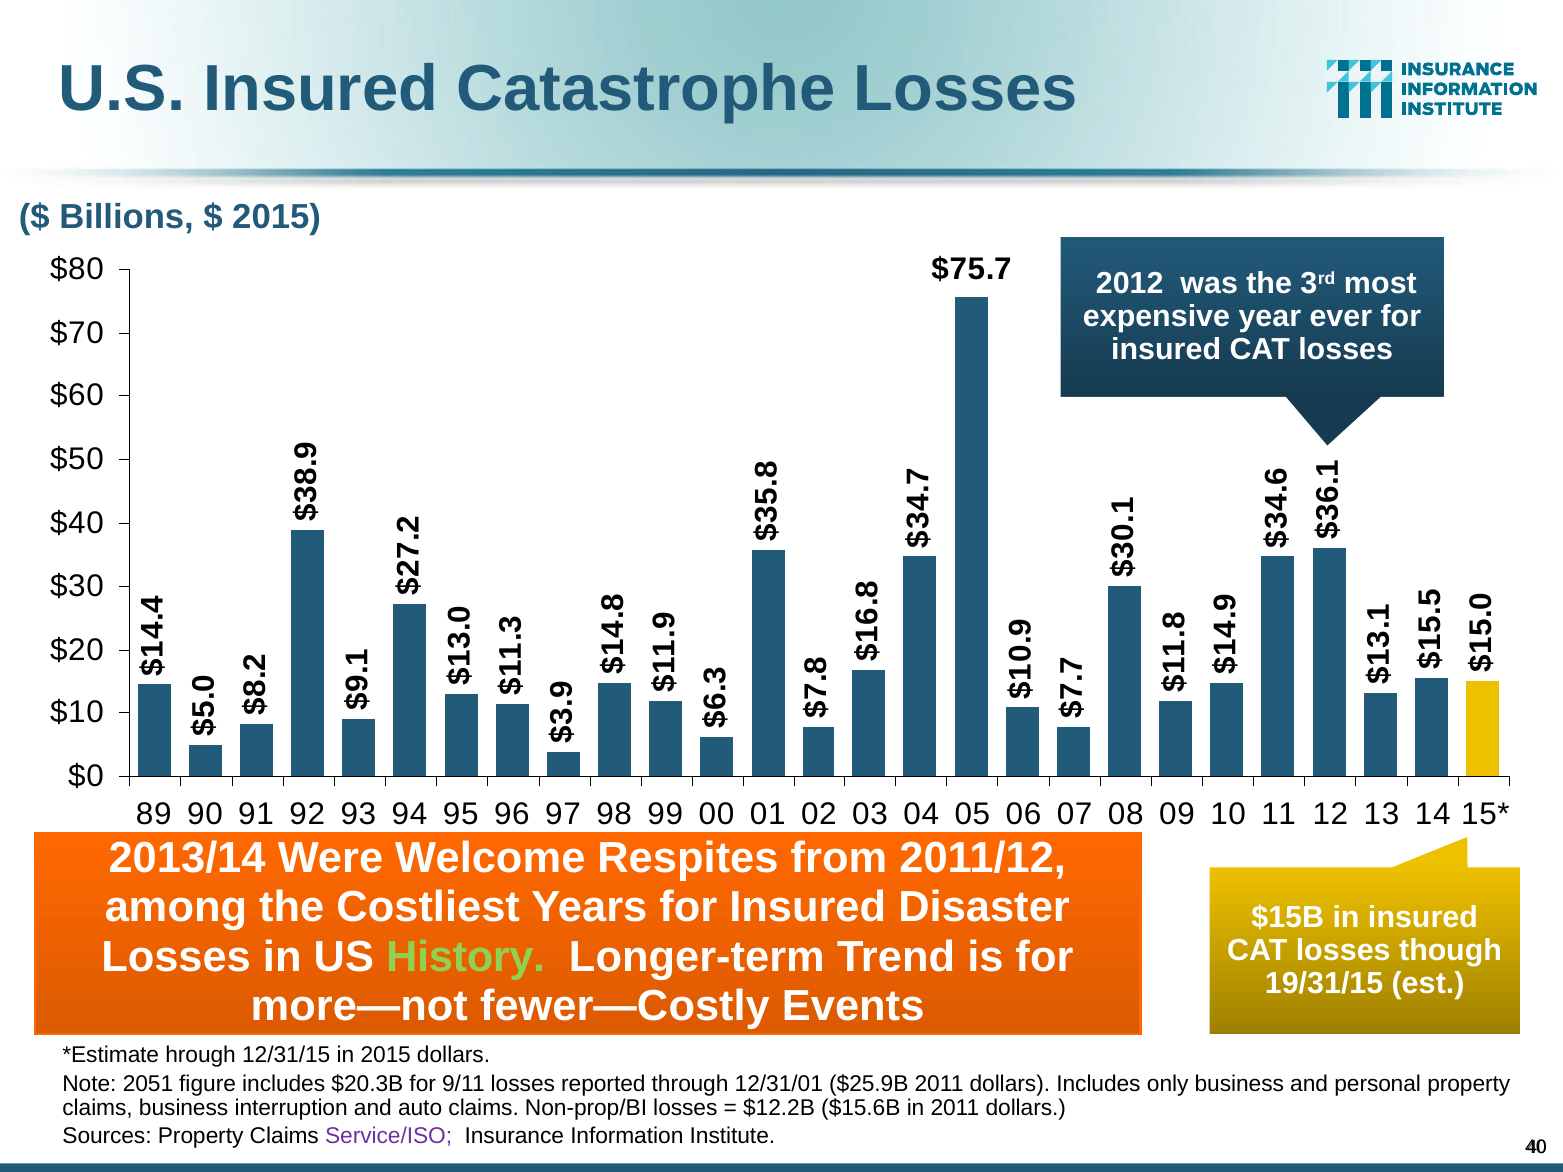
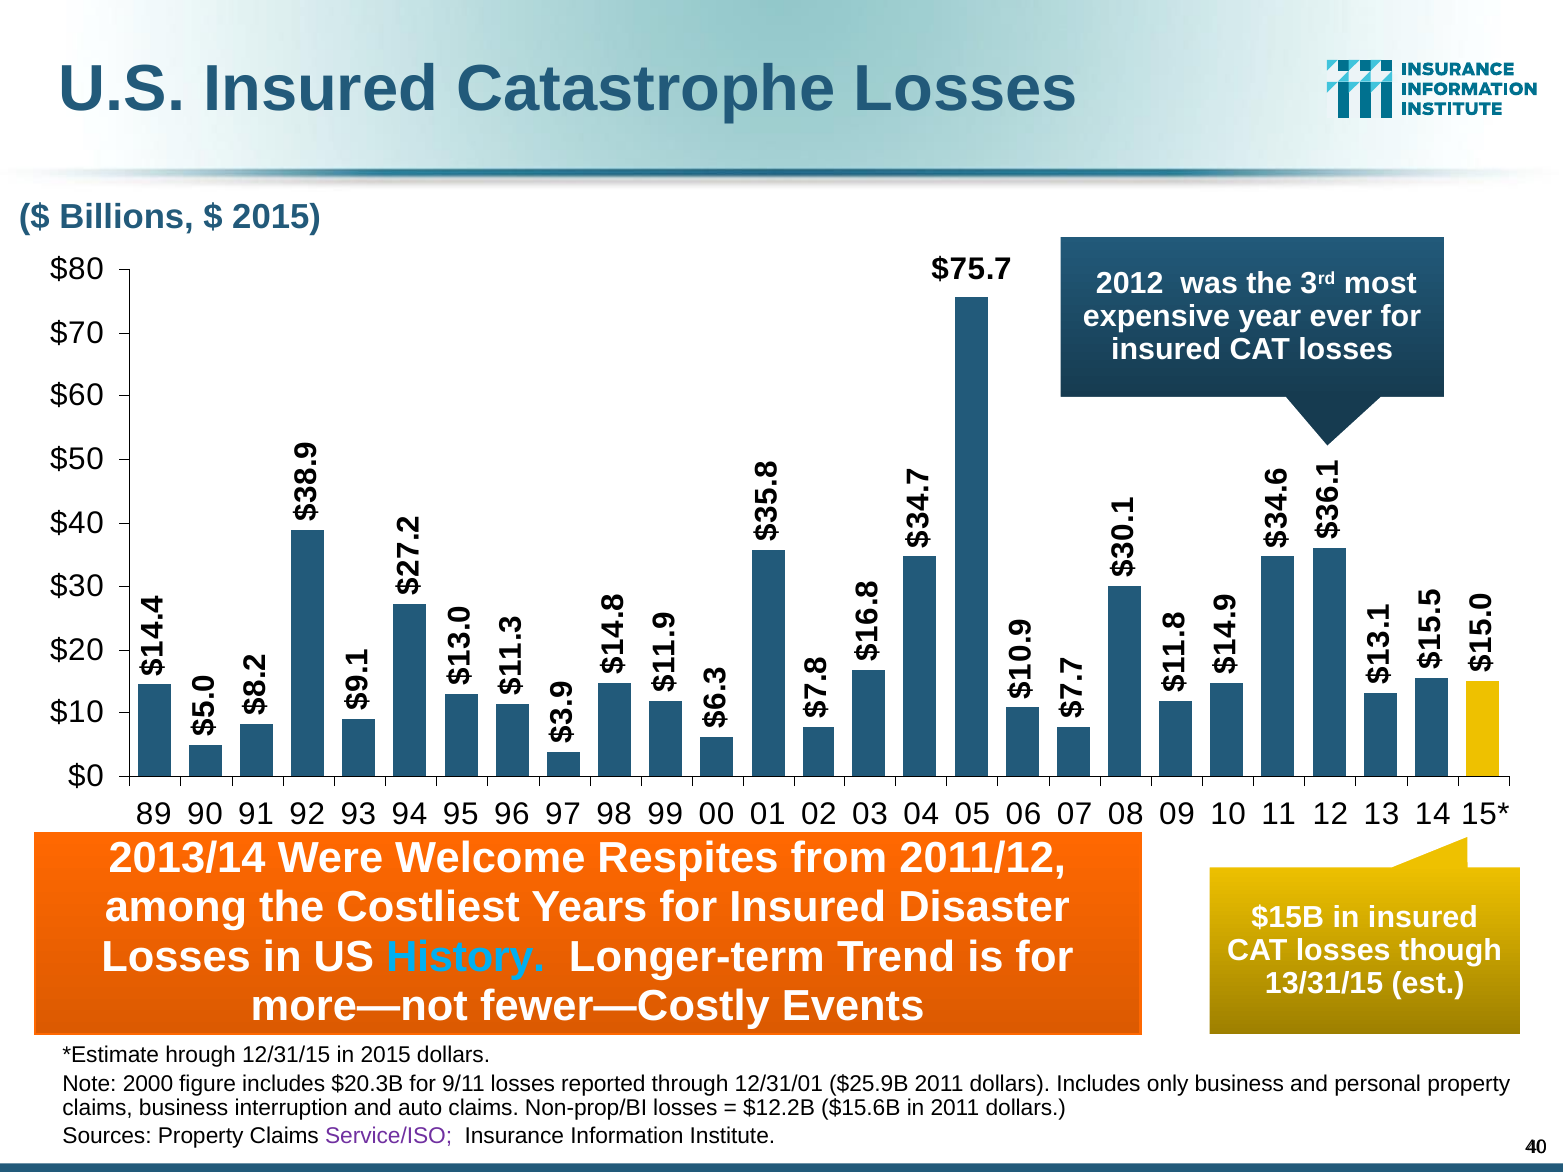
History colour: light green -> light blue (466, 957)
19/31/15: 19/31/15 -> 13/31/15 (1324, 984)
2051: 2051 -> 2000 (148, 1085)
